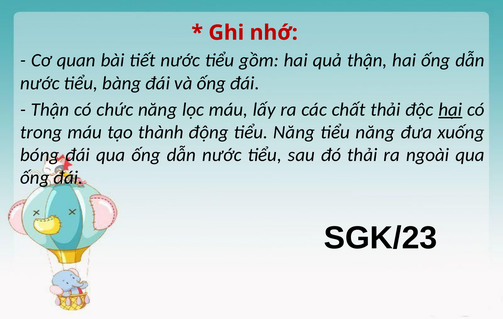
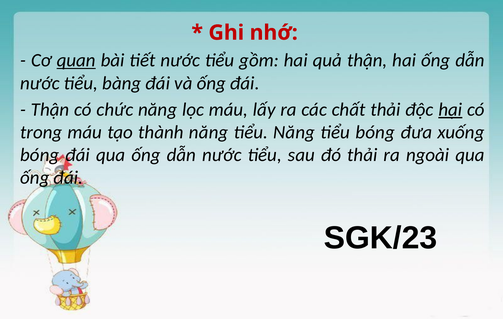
quan underline: none -> present (76, 60)
thành động: động -> năng (209, 132)
năng: năng -> bóng (375, 132)
